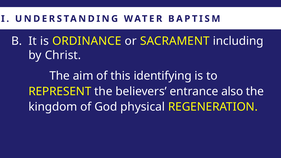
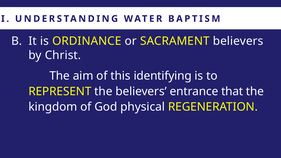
SACRAMENT including: including -> believers (238, 41)
also: also -> that (232, 91)
